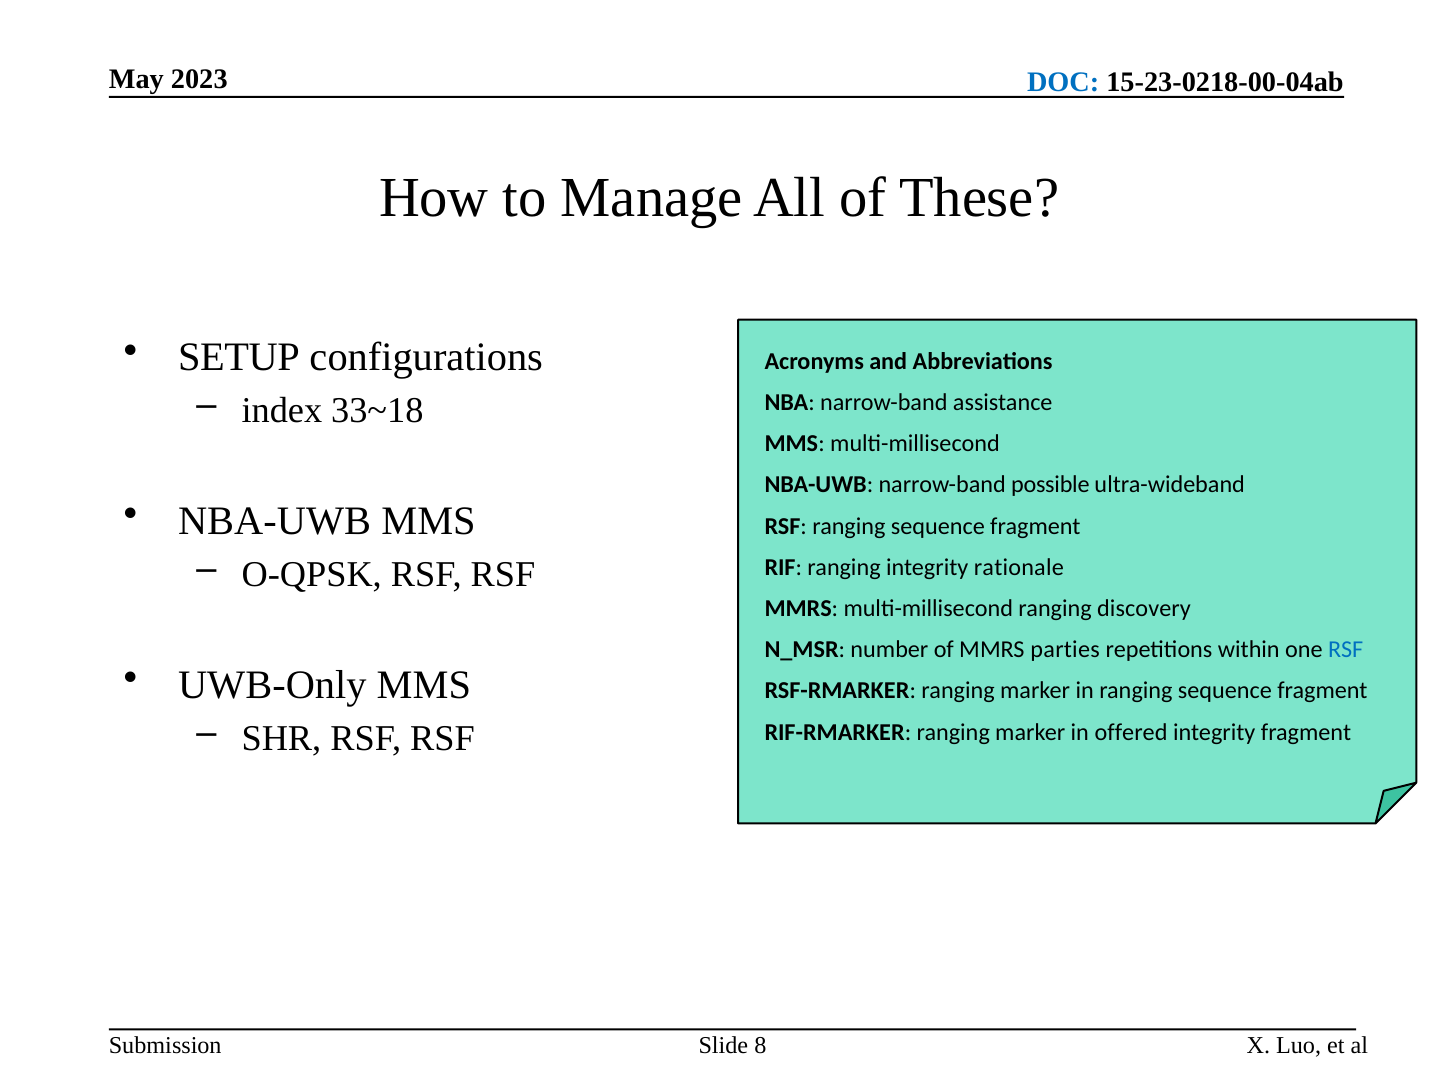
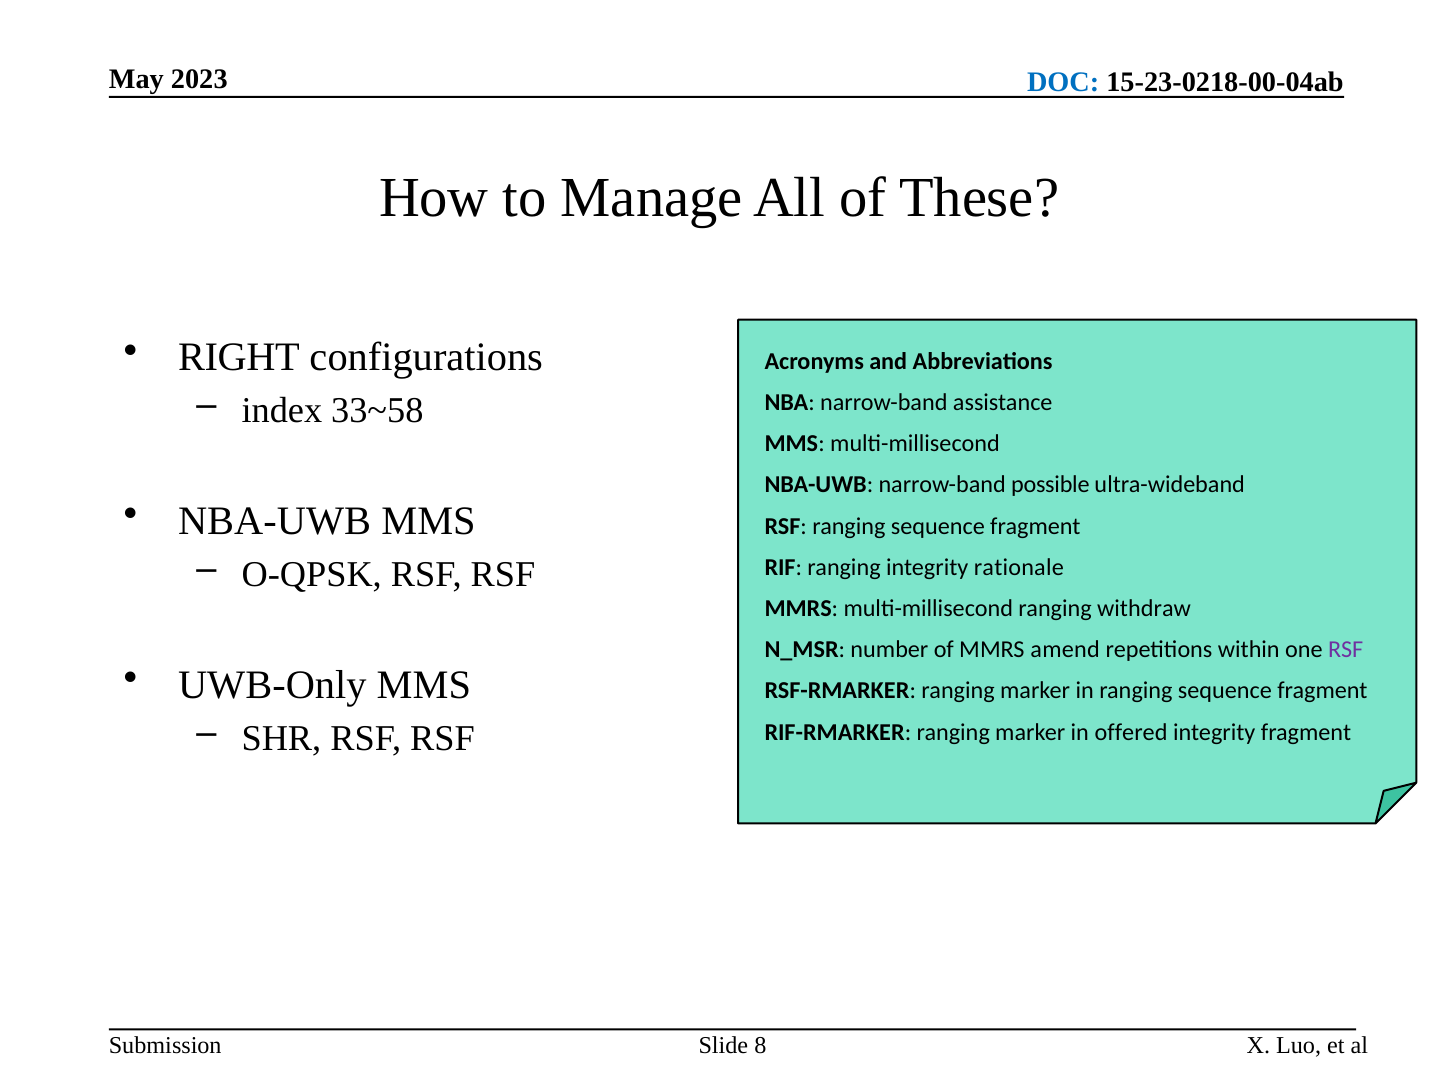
SETUP: SETUP -> RIGHT (239, 357)
33~18: 33~18 -> 33~58 (377, 410)
discovery: discovery -> withdraw (1144, 608)
parties: parties -> amend (1065, 650)
RSF colour: blue -> purple (1346, 650)
